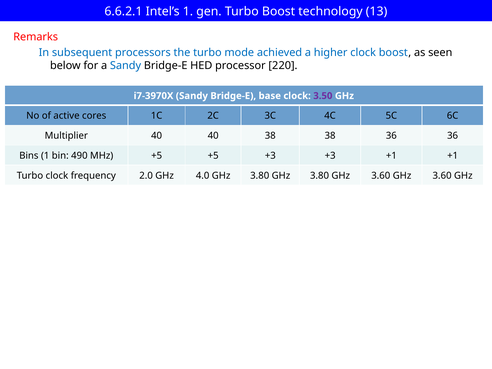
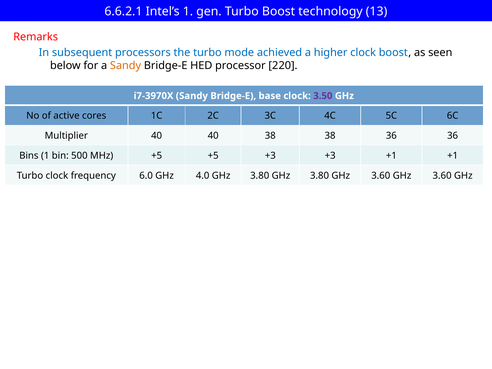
Sandy colour: blue -> orange (126, 66)
490: 490 -> 500 (79, 156)
2.0: 2.0 -> 6.0 (146, 176)
